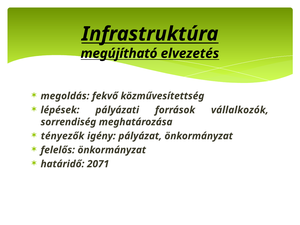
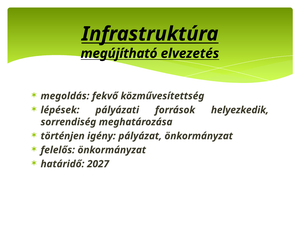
vállalkozók: vállalkozók -> helyezkedik (240, 110)
tényezők: tényezők -> történjen (63, 136)
2071: 2071 -> 2027 (98, 164)
